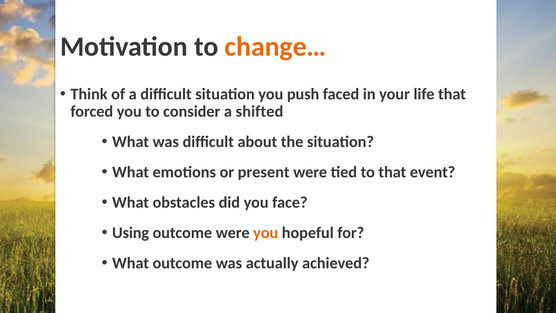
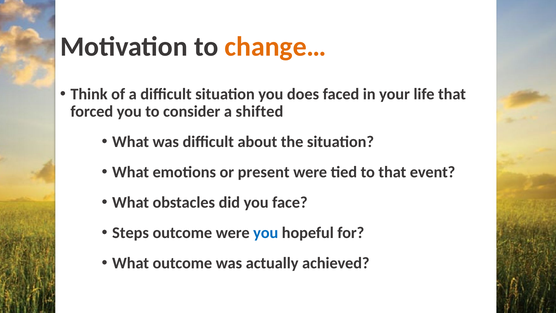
push: push -> does (303, 94)
Using: Using -> Steps (131, 233)
you colour: orange -> blue (266, 233)
